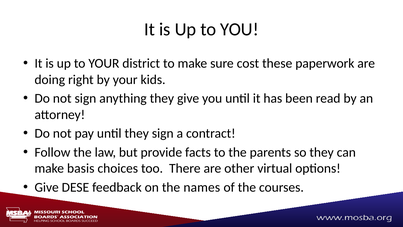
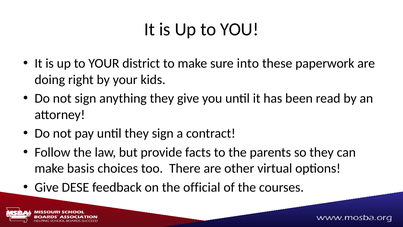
cost: cost -> into (248, 63)
names: names -> official (202, 187)
